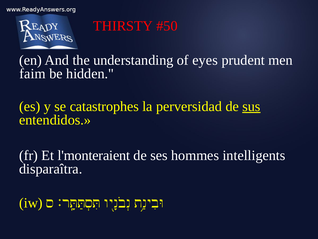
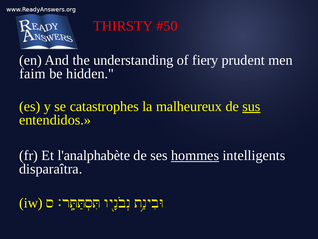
eyes: eyes -> fiery (205, 60)
perversidad: perversidad -> malheureux (189, 106)
l'monteraient: l'monteraient -> l'analphabète (94, 155)
hommes underline: none -> present (195, 155)
